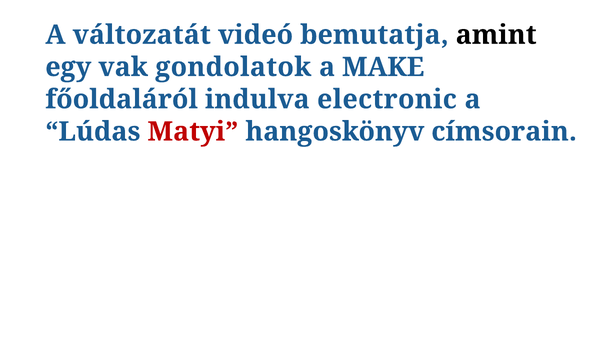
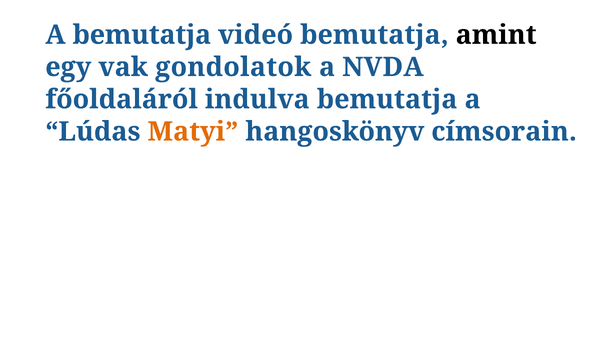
A változatát: változatát -> bemutatja (142, 35)
MAKE: MAKE -> NVDA (383, 67)
indulva electronic: electronic -> bemutatja (387, 100)
Matyi colour: red -> orange (193, 132)
